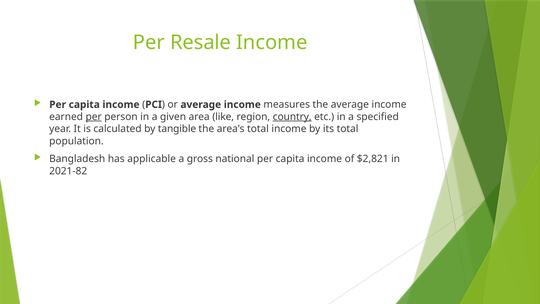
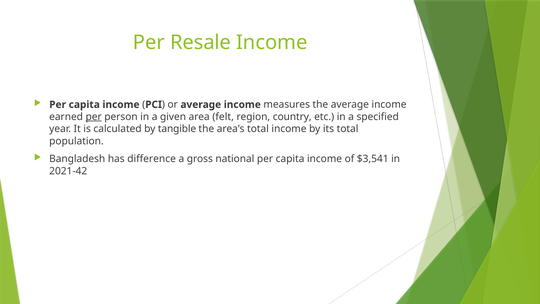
like: like -> felt (223, 117)
country underline: present -> none (292, 117)
applicable: applicable -> difference (152, 159)
$2,821: $2,821 -> $3,541 (373, 159)
2021-82: 2021-82 -> 2021-42 (68, 171)
